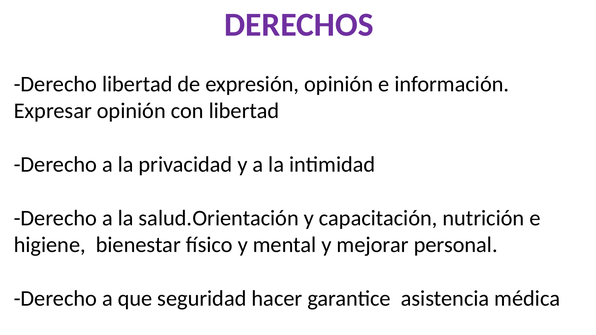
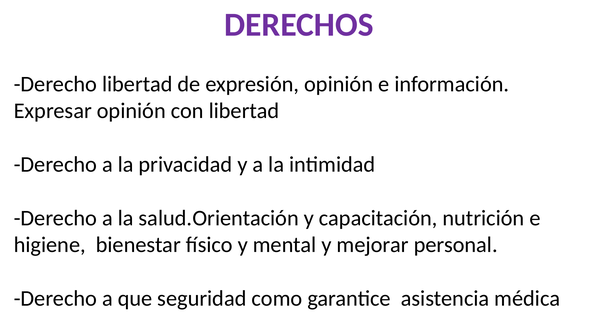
hacer: hacer -> como (277, 299)
